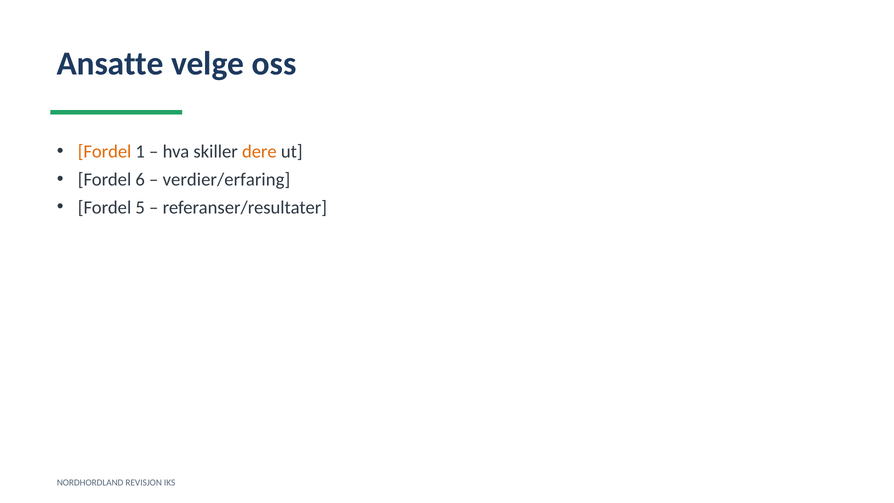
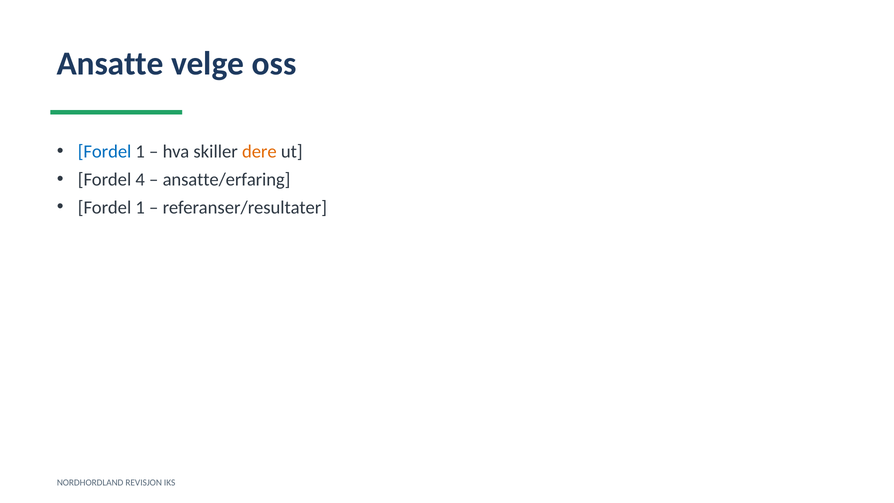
Fordel colour: orange -> blue (105, 151)
6: 6 -> 4 (140, 179)
verdier/erfaring: verdier/erfaring -> ansatte/erfaring (226, 179)
5: 5 -> 1 (140, 207)
